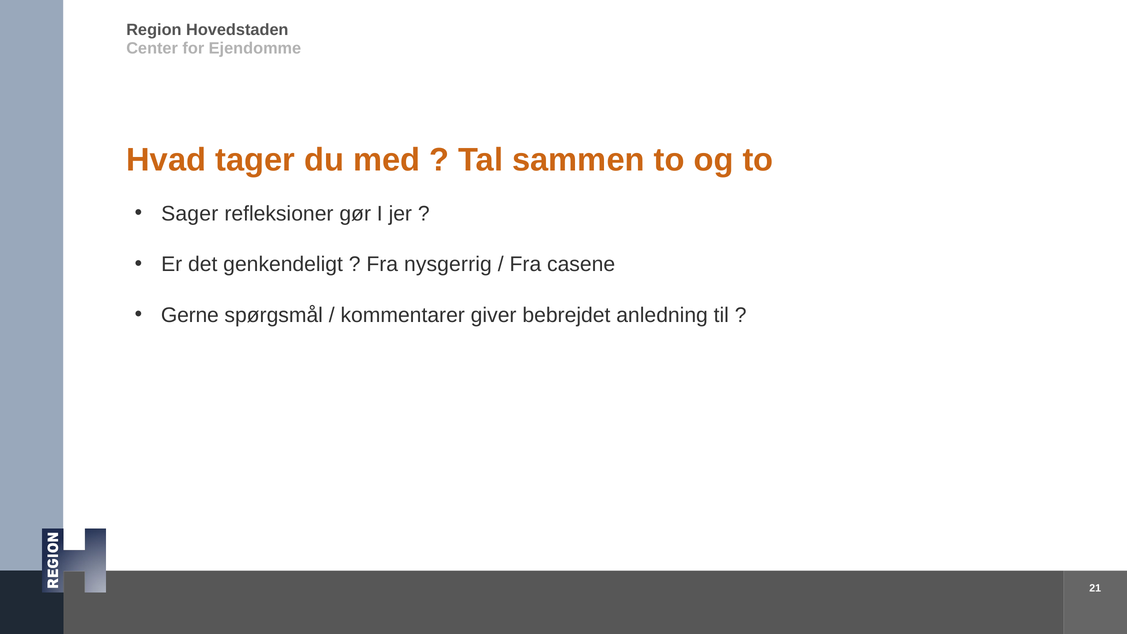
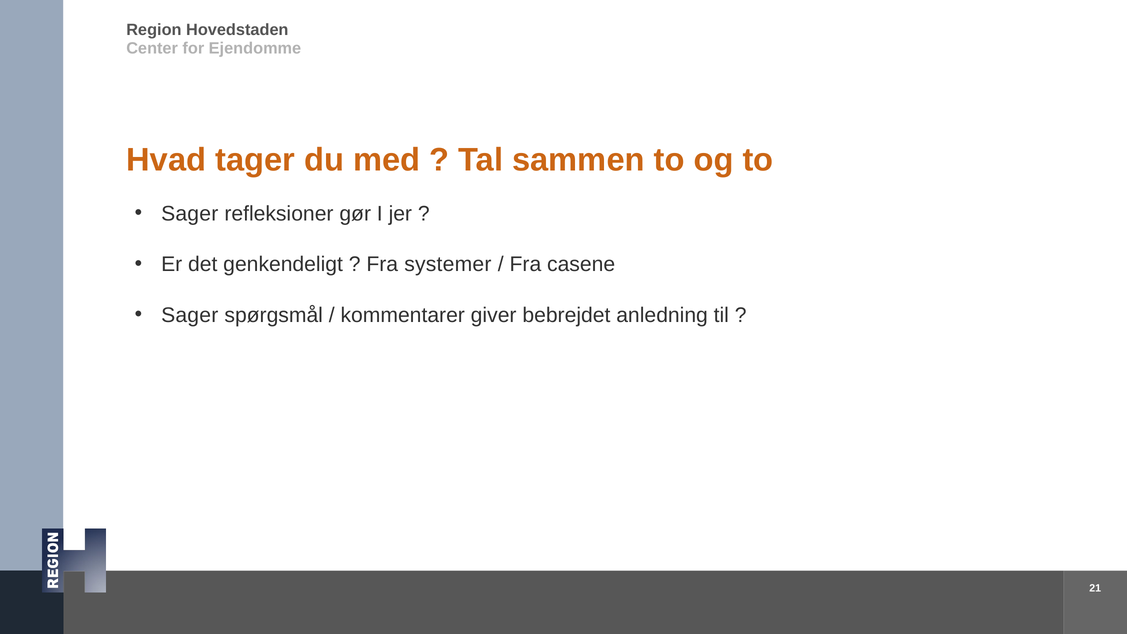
nysgerrig: nysgerrig -> systemer (448, 264)
Gerne: Gerne -> Sager (190, 315)
